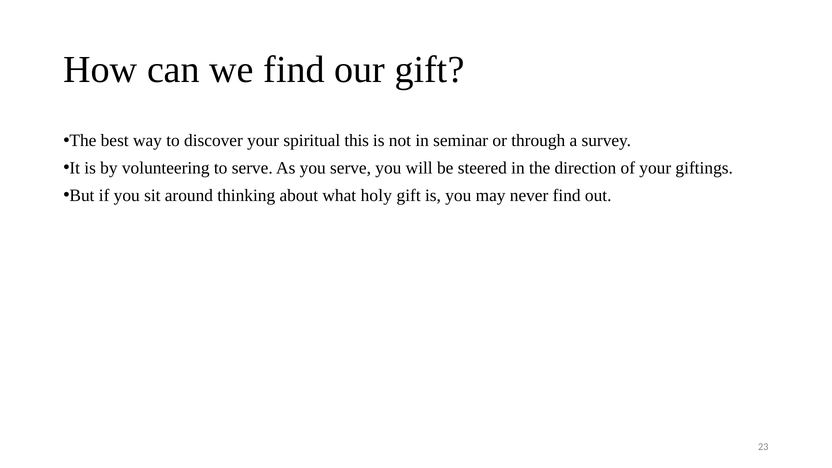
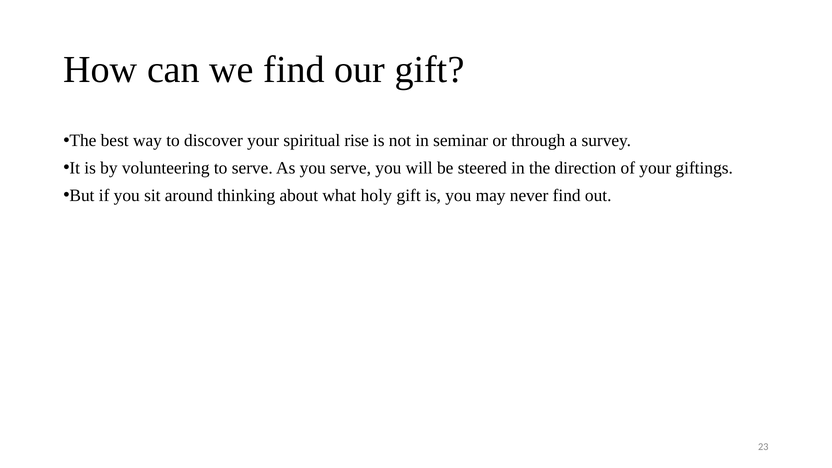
this: this -> rise (357, 141)
